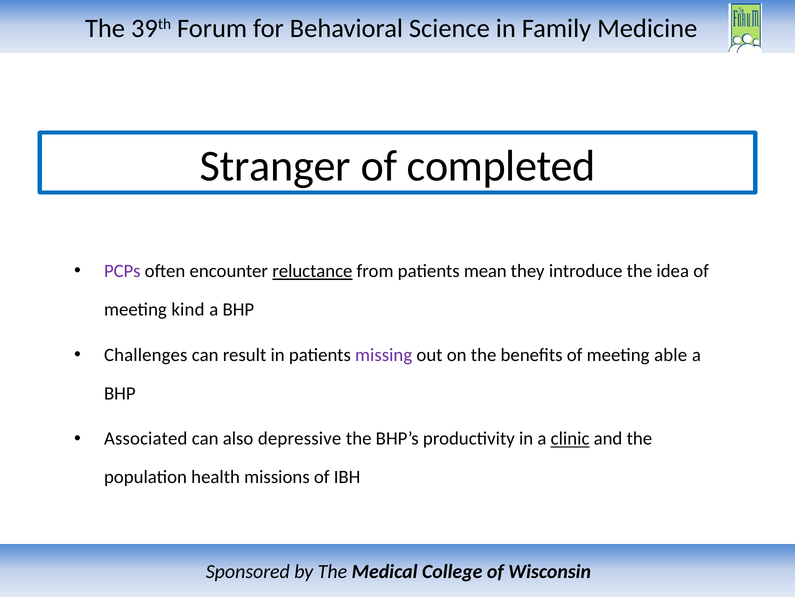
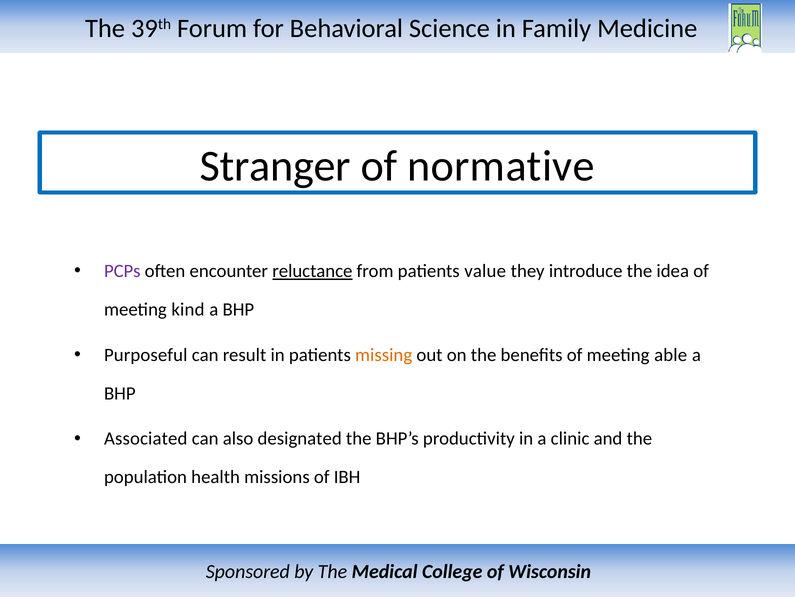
completed: completed -> normative (501, 166)
mean: mean -> value (485, 271)
Challenges: Challenges -> Purposeful (146, 355)
missing colour: purple -> orange (384, 355)
depressive: depressive -> designated (300, 438)
clinic underline: present -> none (570, 438)
